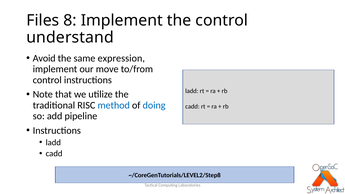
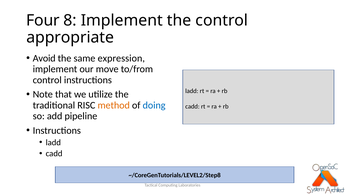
Files: Files -> Four (43, 20)
understand: understand -> appropriate (70, 38)
method colour: blue -> orange (114, 105)
